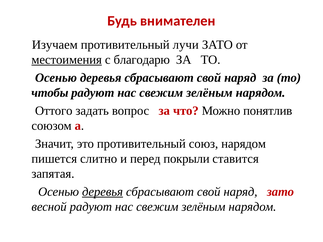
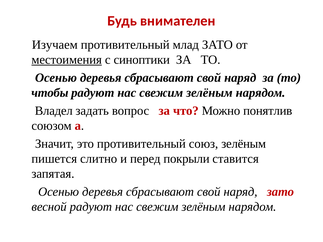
лучи: лучи -> млад (186, 45)
благодарю: благодарю -> синоптики (142, 60)
Оттого: Оттого -> Владел (54, 111)
союз нарядом: нарядом -> зелёным (244, 144)
деревья underline: present -> none (102, 192)
